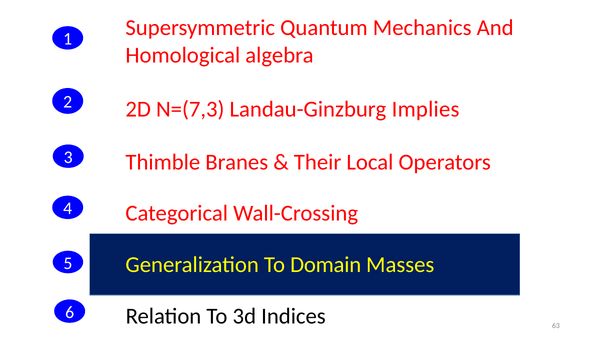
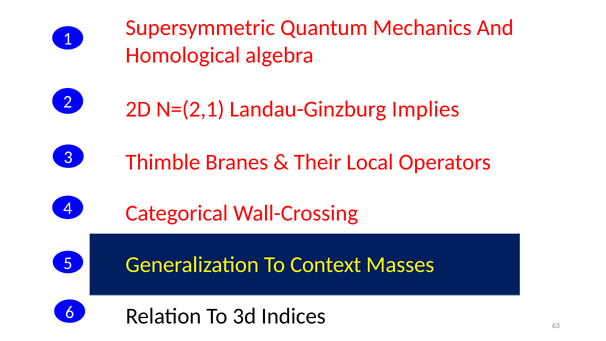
N=(7,3: N=(7,3 -> N=(2,1 (190, 109)
Domain: Domain -> Context (326, 264)
